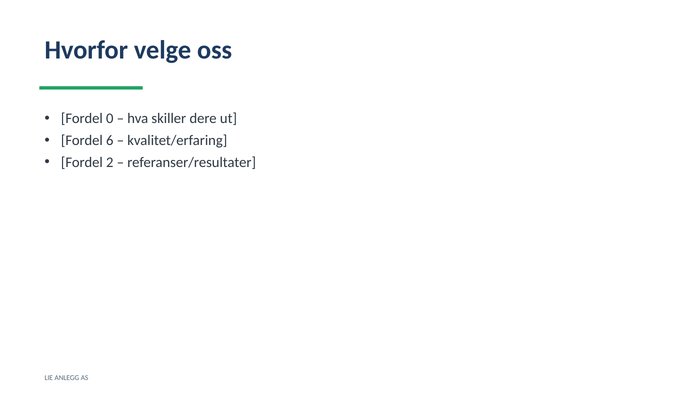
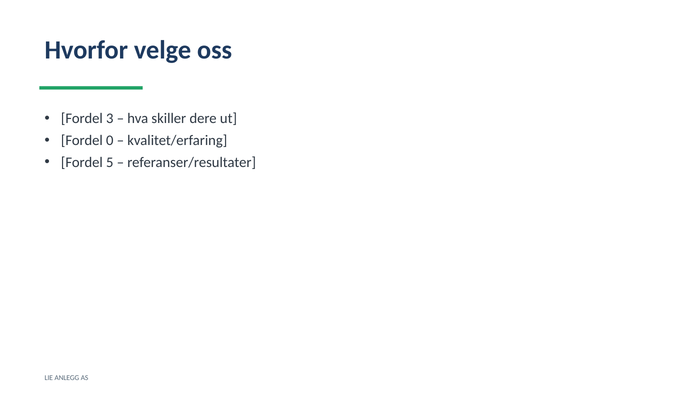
0: 0 -> 3 (110, 119)
6: 6 -> 0 (110, 140)
2: 2 -> 5 (110, 162)
